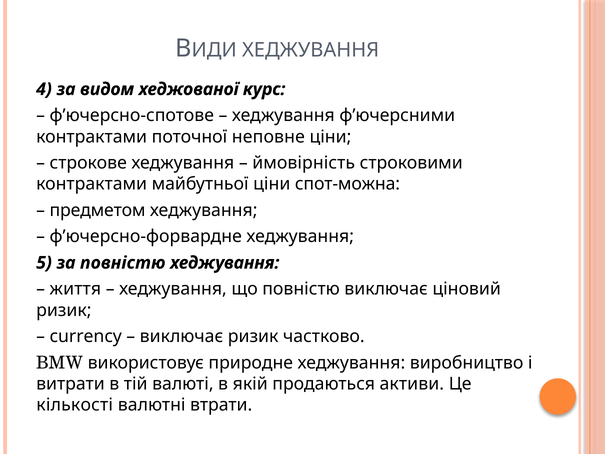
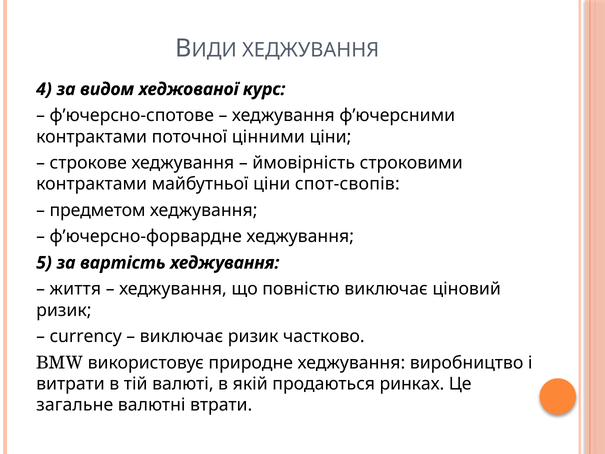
неповне: неповне -> цінними (268, 137)
спот-можна: спот-можна -> спот-свопів (347, 184)
за повністю: повністю -> вартість (123, 263)
активи: активи -> ринках (412, 384)
кількості: кількості -> загальне (75, 405)
